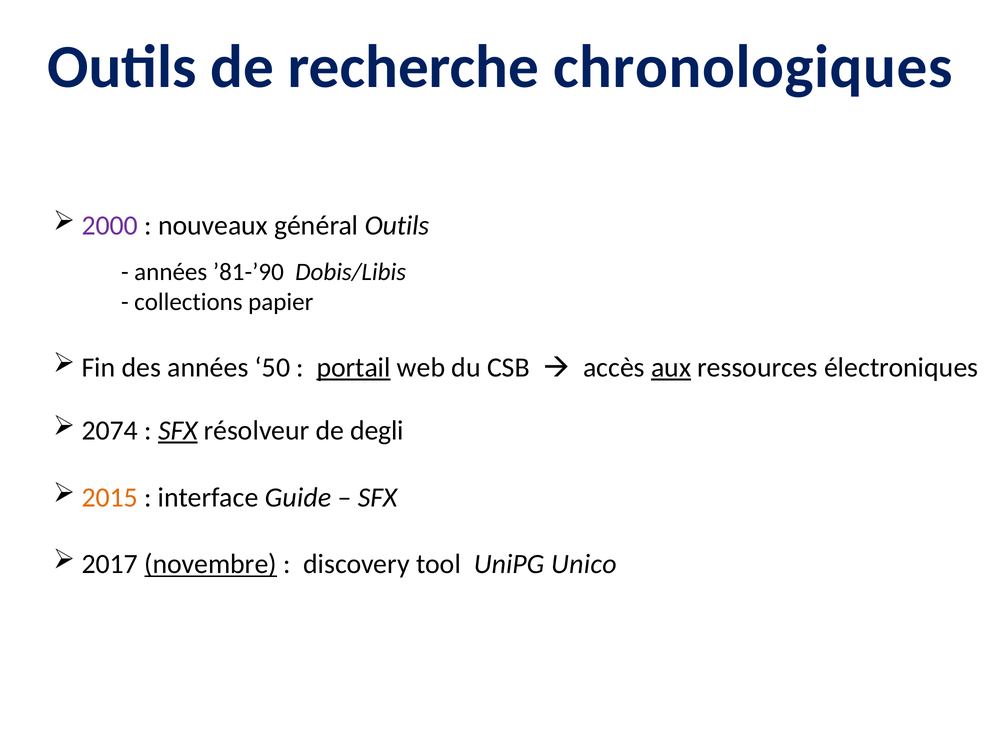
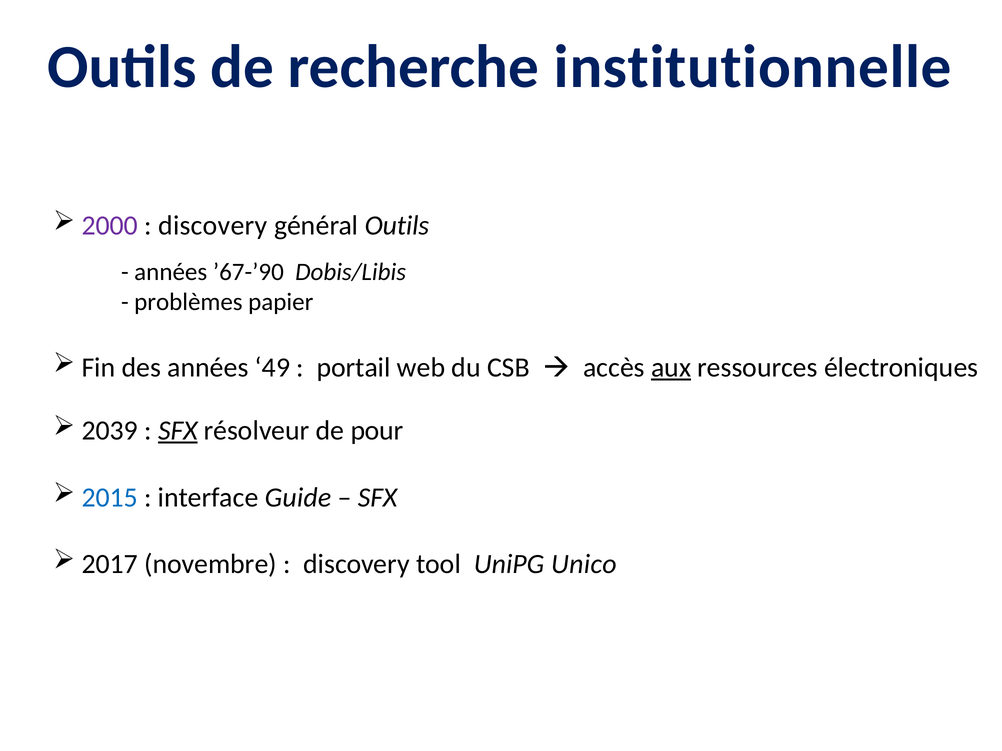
chronologiques: chronologiques -> institutionnelle (753, 67)
nouveaux: nouveaux -> discovery (213, 226)
’81-’90: ’81-’90 -> ’67-’90 (248, 272)
collections: collections -> problèmes (188, 302)
50: 50 -> 49 (273, 368)
portail underline: present -> none (354, 368)
2074: 2074 -> 2039 (110, 431)
degli: degli -> pour (377, 431)
2015 colour: orange -> blue (110, 498)
novembre underline: present -> none (211, 565)
